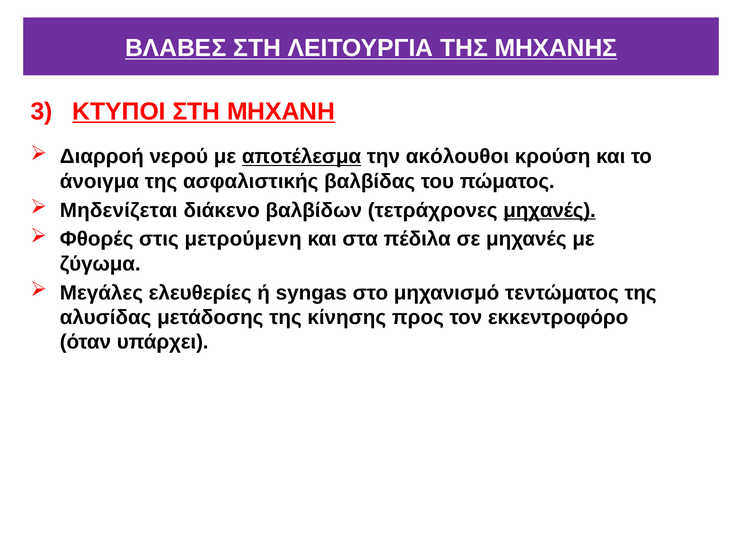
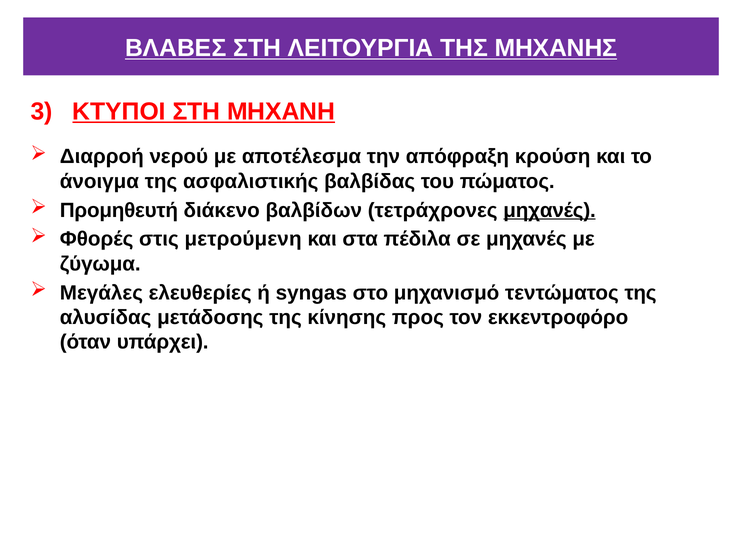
αποτέλεσμα underline: present -> none (302, 157)
ακόλουθοι: ακόλουθοι -> απόφραξη (457, 157)
Μηδενίζεται: Μηδενίζεται -> Προμηθευτή (119, 210)
